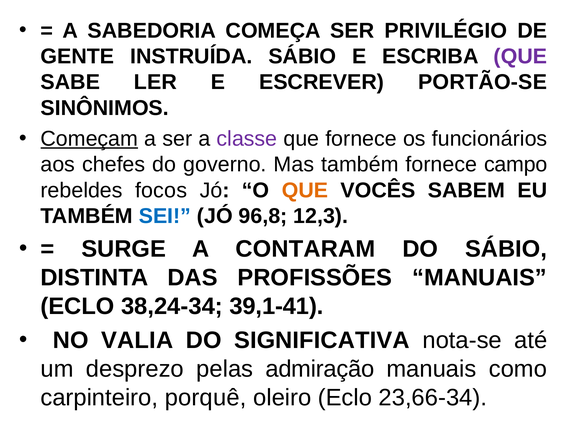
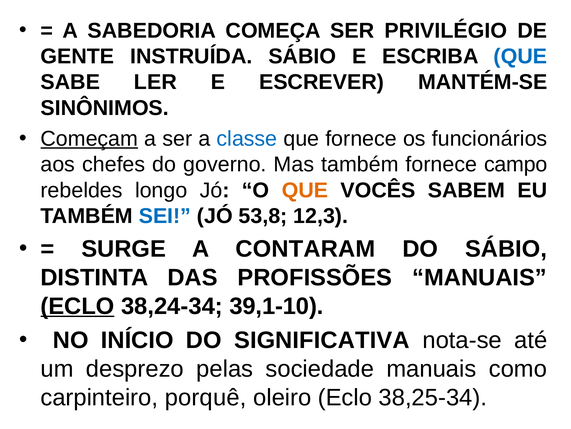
QUE colour: purple -> blue (520, 56)
PORTÃO-SE: PORTÃO-SE -> MANTÉM-SE (483, 82)
classe colour: purple -> blue (247, 139)
focos: focos -> longo (161, 190)
96,8: 96,8 -> 53,8 (263, 216)
ECLO underline: none -> present (77, 306)
39,1-41: 39,1-41 -> 39,1-10 (276, 306)
VALIA: VALIA -> INÍCIO (137, 340)
admiração: admiração -> sociedade (320, 368)
23,66-34: 23,66-34 -> 38,25-34 (433, 397)
